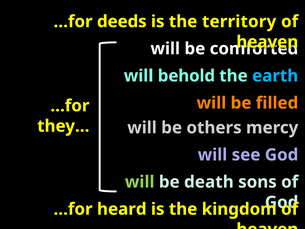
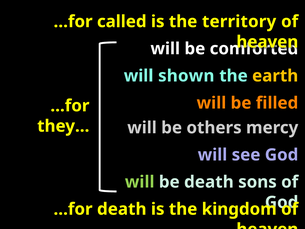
deeds: deeds -> called (122, 22)
behold: behold -> shown (186, 76)
earth colour: light blue -> yellow (275, 76)
…for heard: heard -> death (122, 209)
